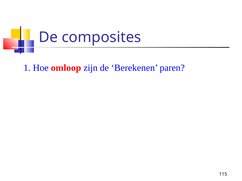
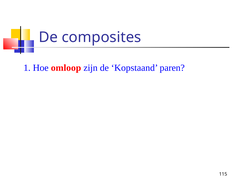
Berekenen: Berekenen -> Kopstaand (135, 68)
